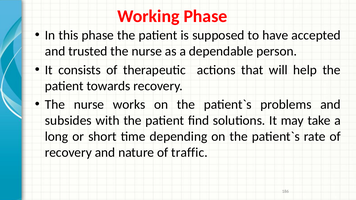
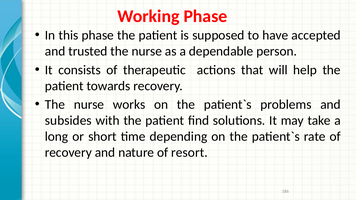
traffic: traffic -> resort (189, 153)
